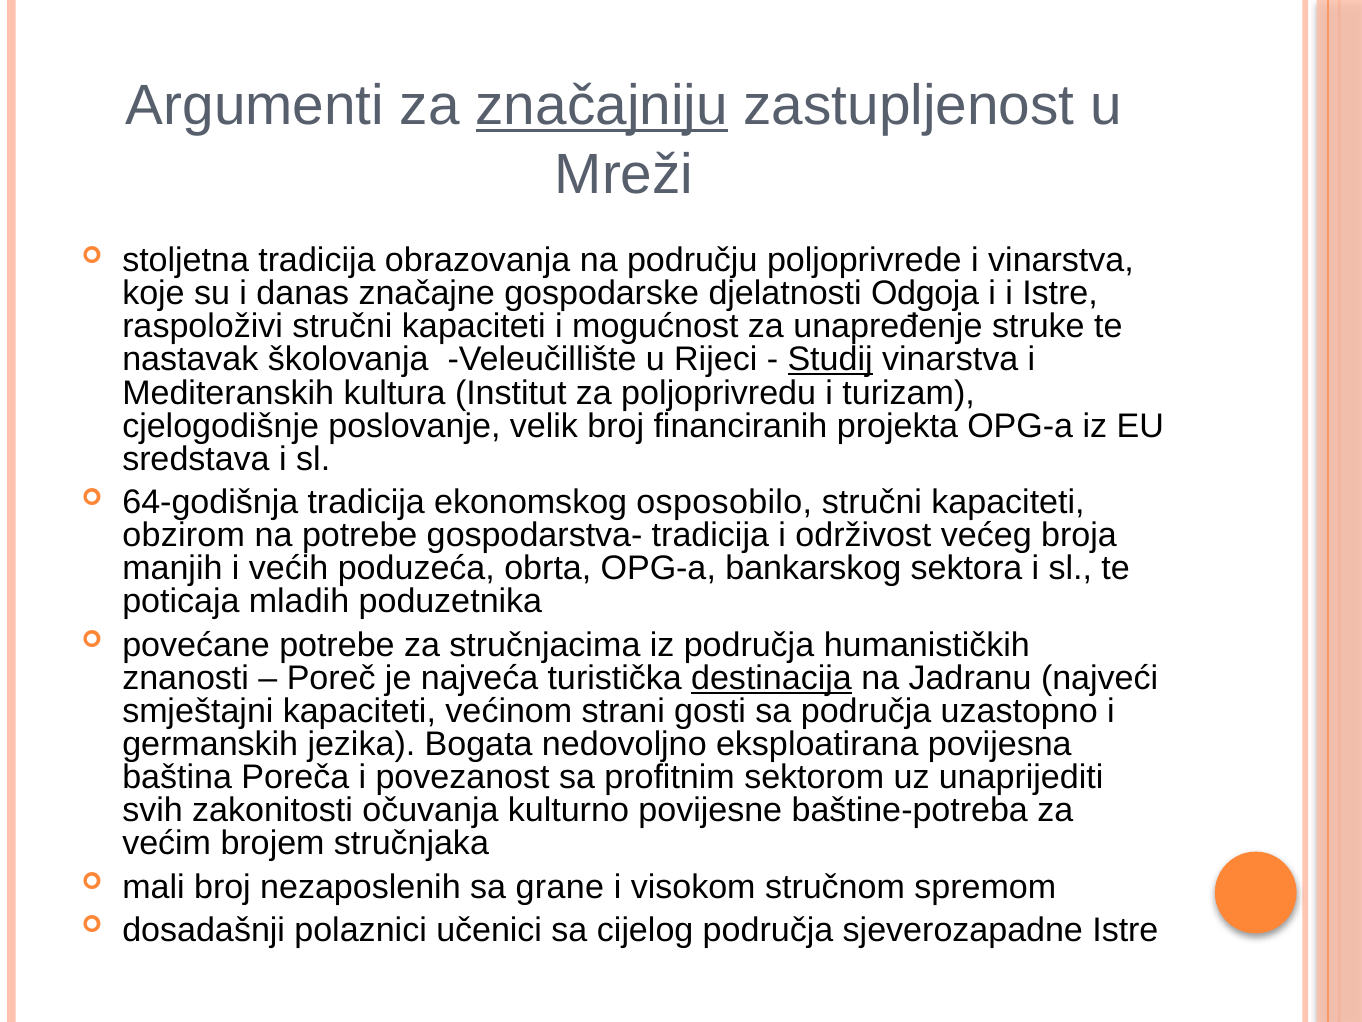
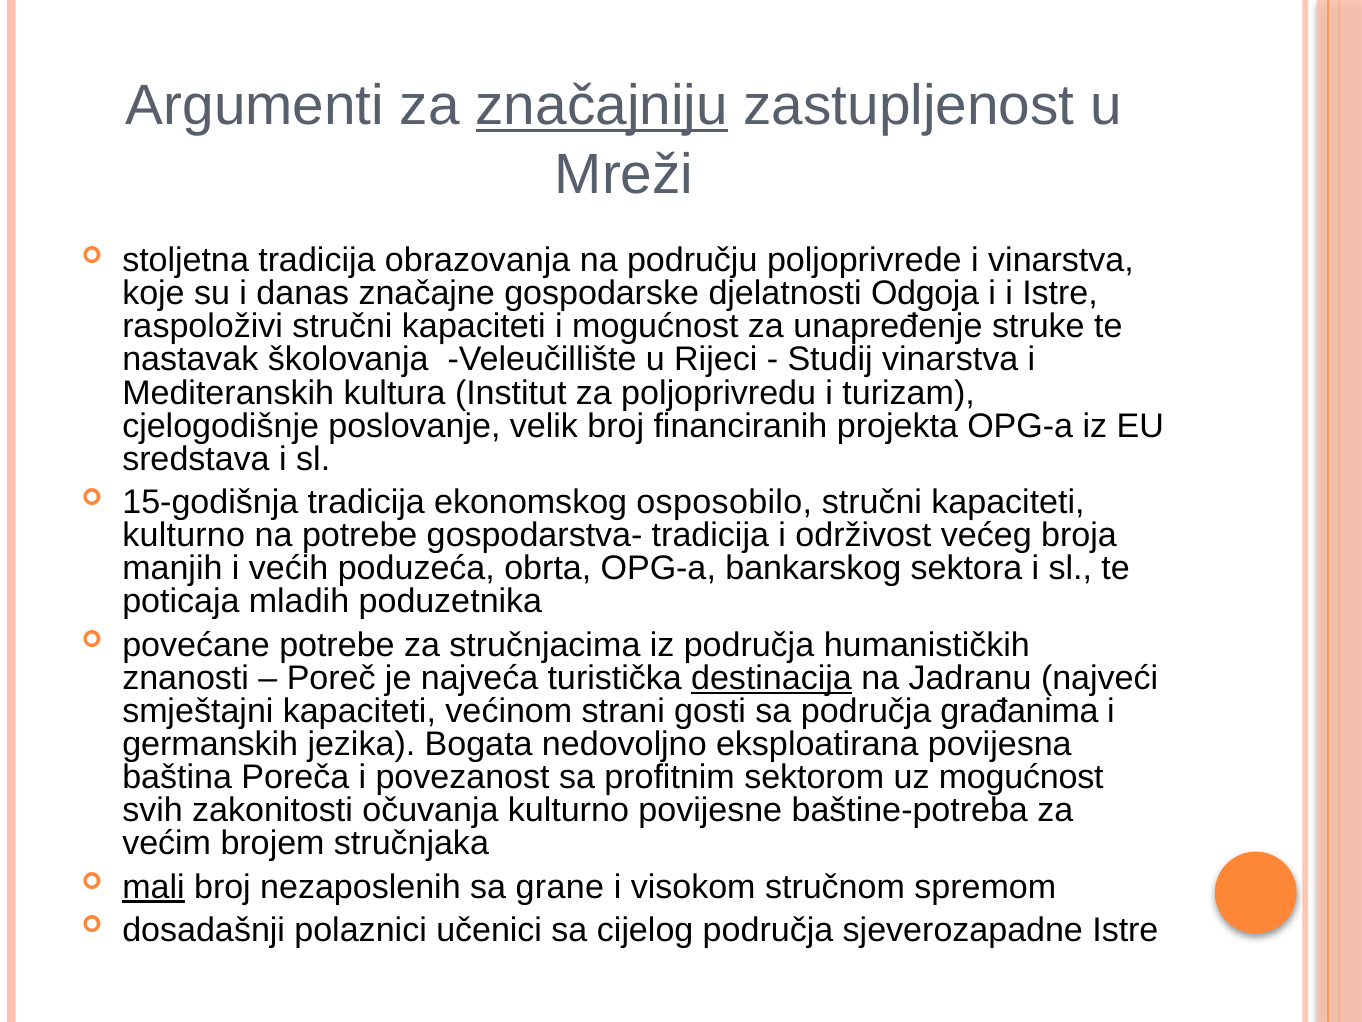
Studij underline: present -> none (830, 360)
64-godišnja: 64-godišnja -> 15-godišnja (210, 502)
obzirom: obzirom -> kulturno (184, 535)
uzastopno: uzastopno -> građanima (1019, 711)
uz unaprijediti: unaprijediti -> mogućnost (1021, 777)
mali underline: none -> present (154, 886)
